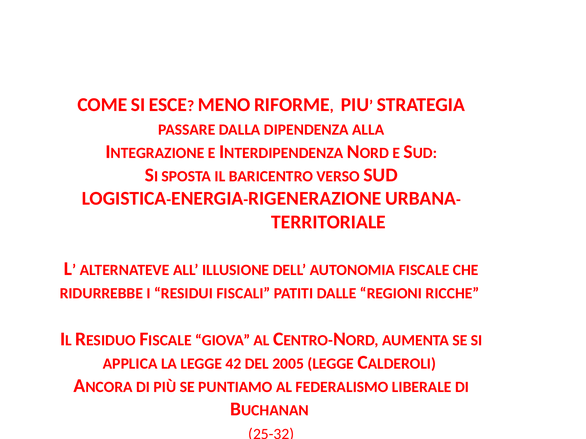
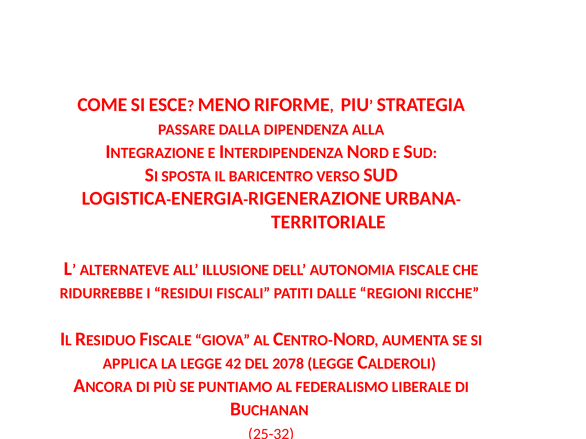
2005: 2005 -> 2078 (288, 364)
